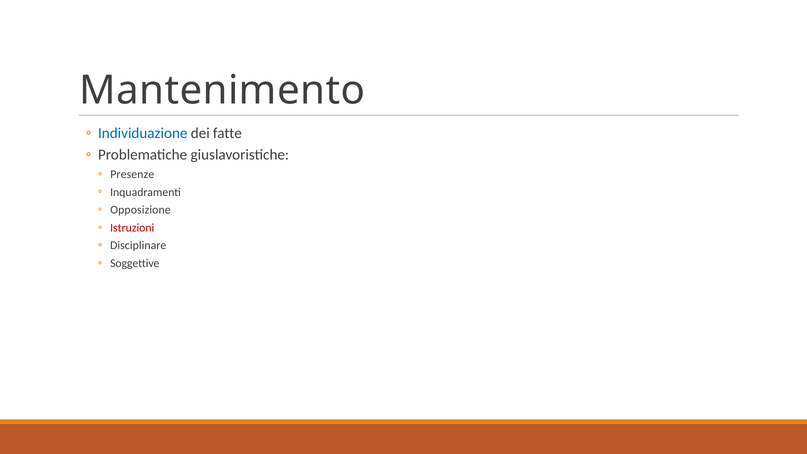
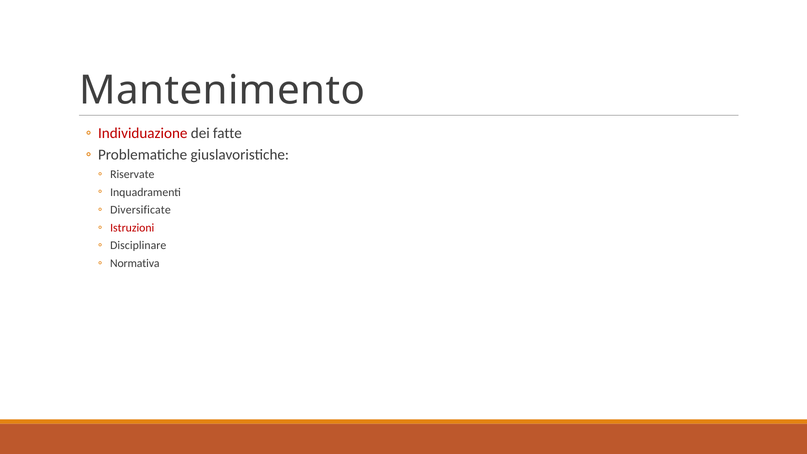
Individuazione colour: blue -> red (143, 133)
Presenze: Presenze -> Riservate (132, 174)
Opposizione: Opposizione -> Diversificate (140, 210)
Soggettive: Soggettive -> Normativa (135, 263)
